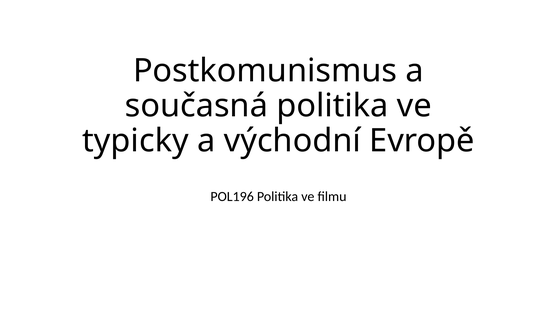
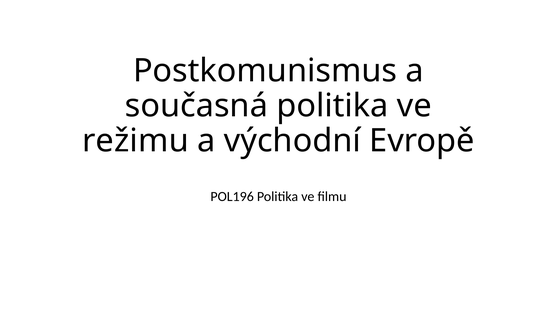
typicky: typicky -> režimu (135, 141)
